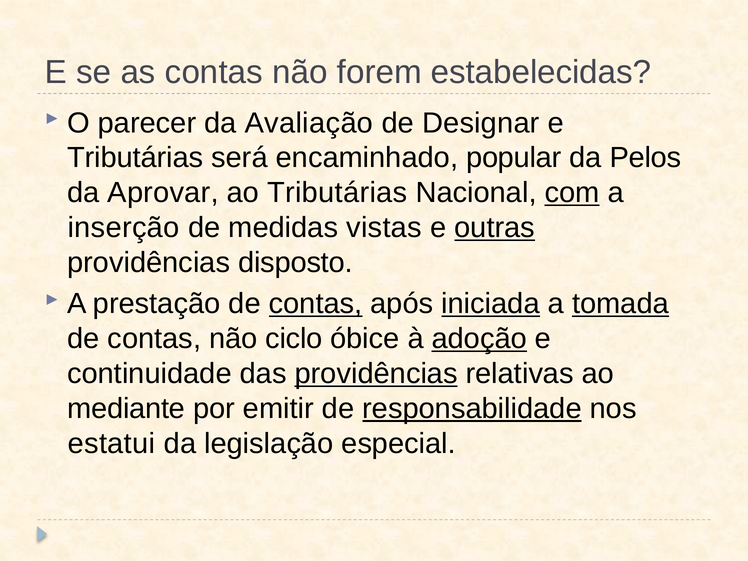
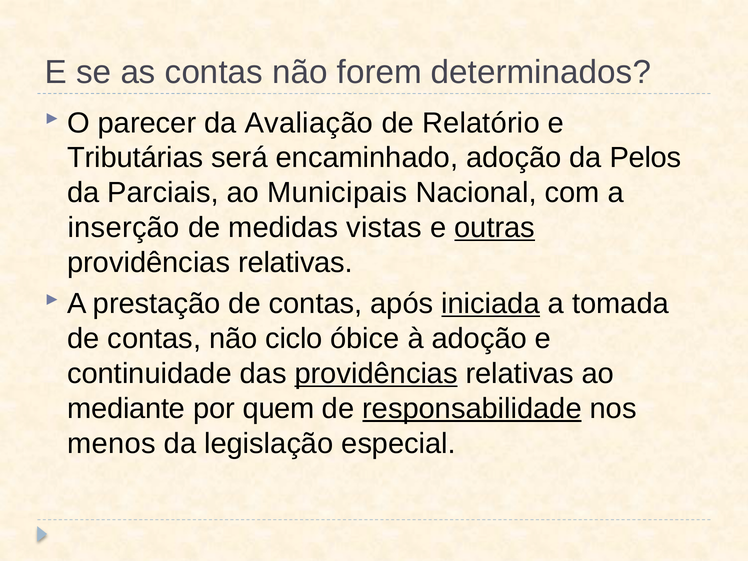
estabelecidas: estabelecidas -> determinados (541, 72)
Designar: Designar -> Relatório (481, 123)
encaminhado popular: popular -> adoção (514, 158)
Aprovar: Aprovar -> Parciais (163, 193)
ao Tributárias: Tributárias -> Municipais (337, 193)
com underline: present -> none (572, 193)
disposto: disposto -> relativas (295, 263)
contas underline: present -> none (316, 304)
tomada underline: present -> none (620, 304)
adoção underline: present -> none (479, 339)
emitir: emitir -> quem (279, 409)
estatui: estatui -> menos (111, 443)
